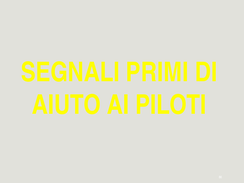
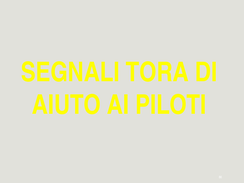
PRIMI: PRIMI -> TORA (157, 72)
